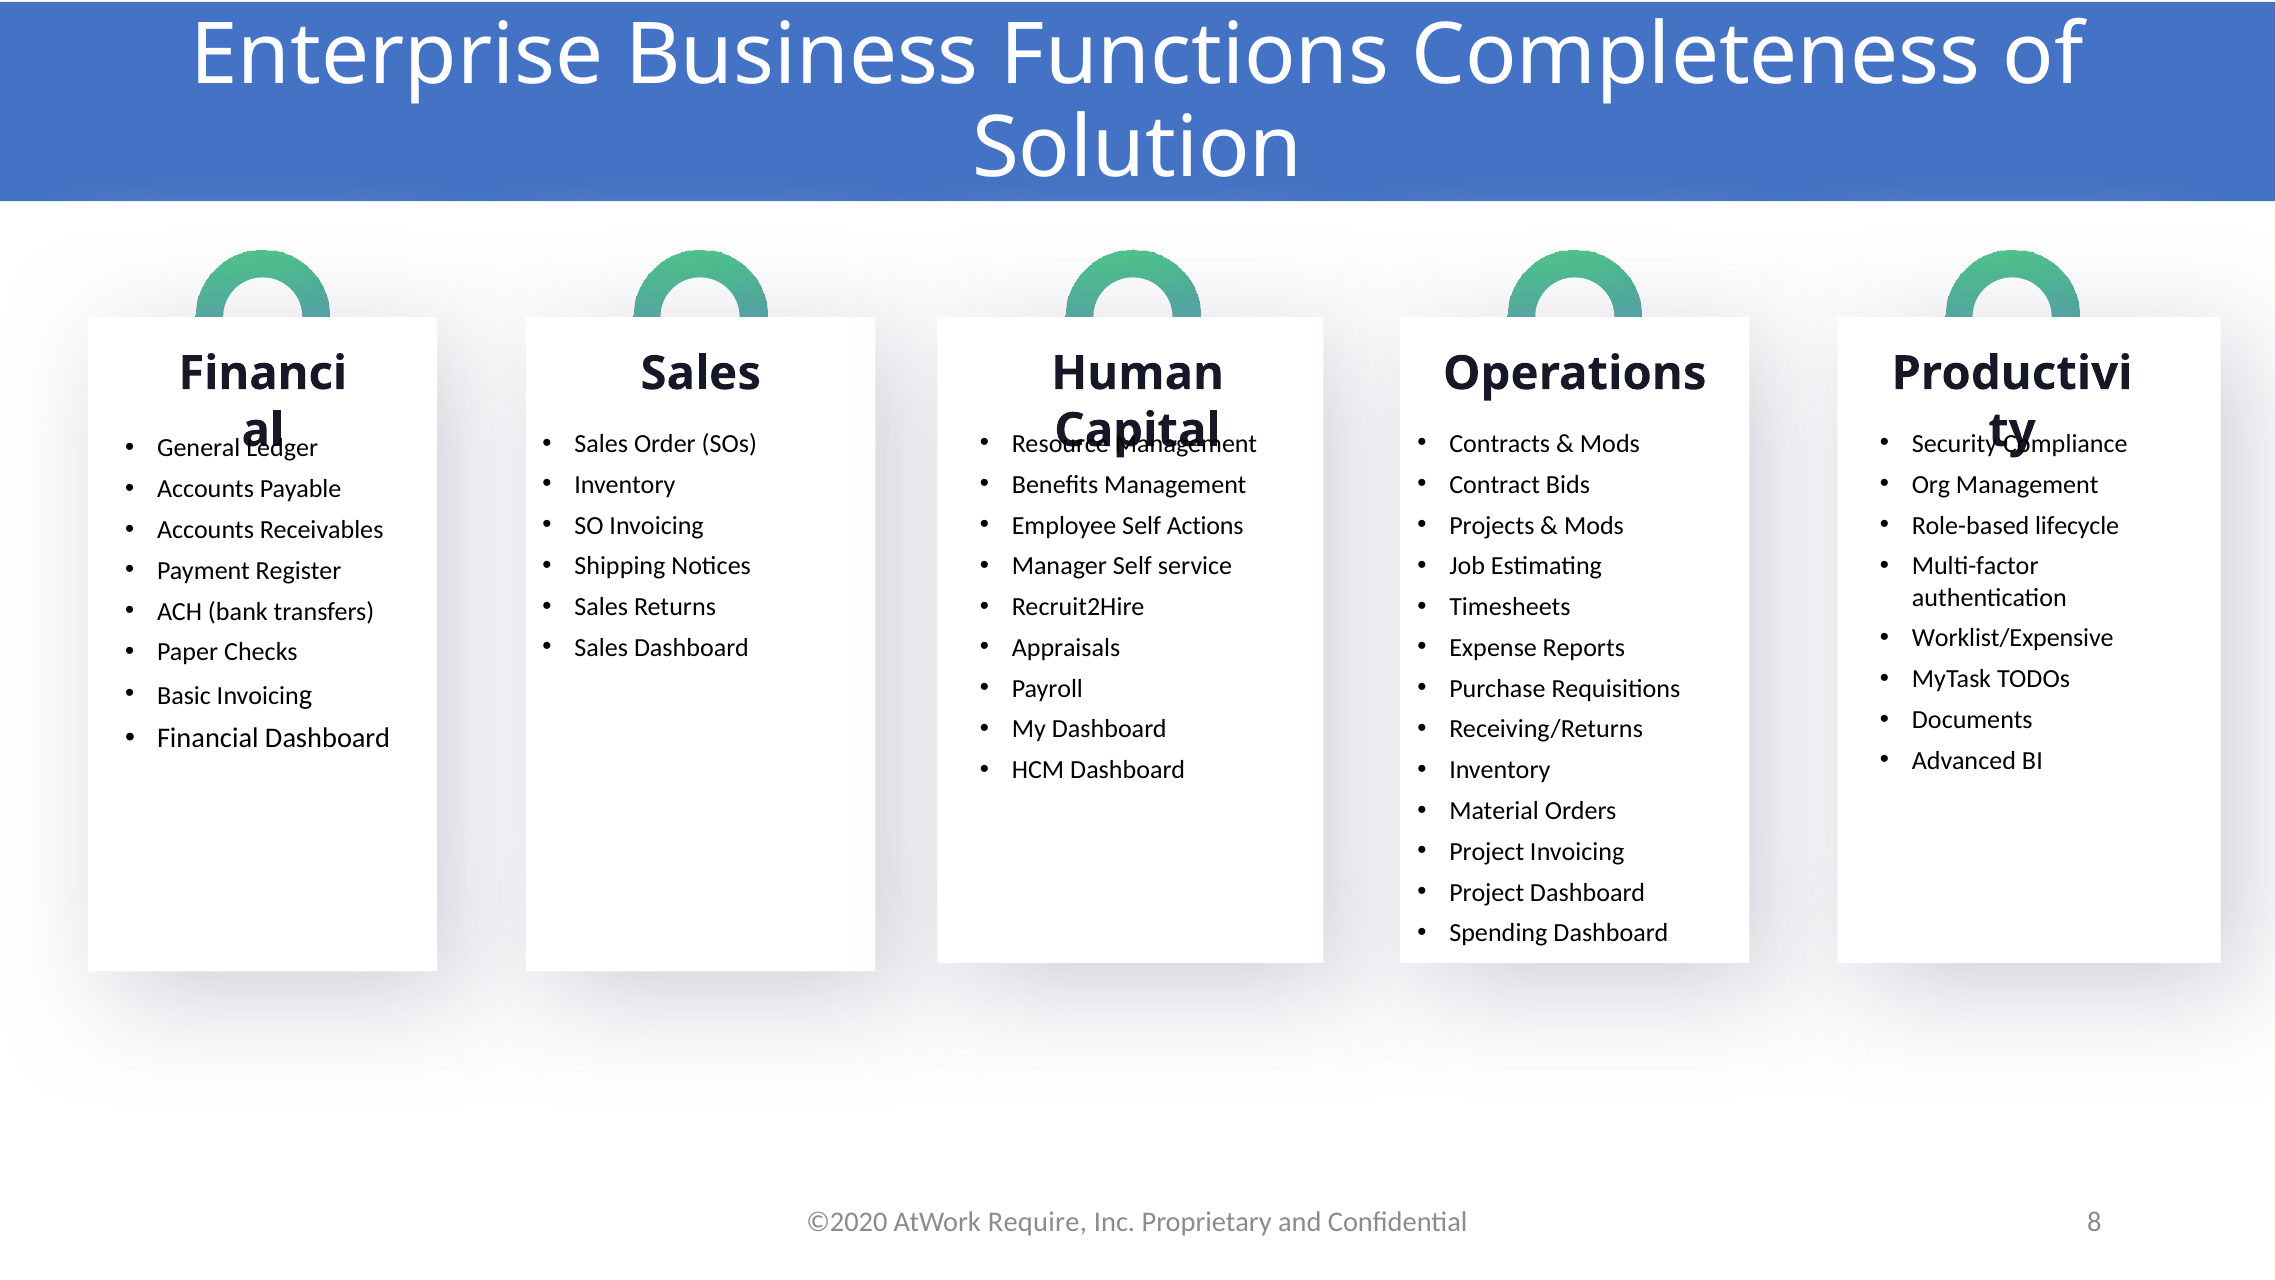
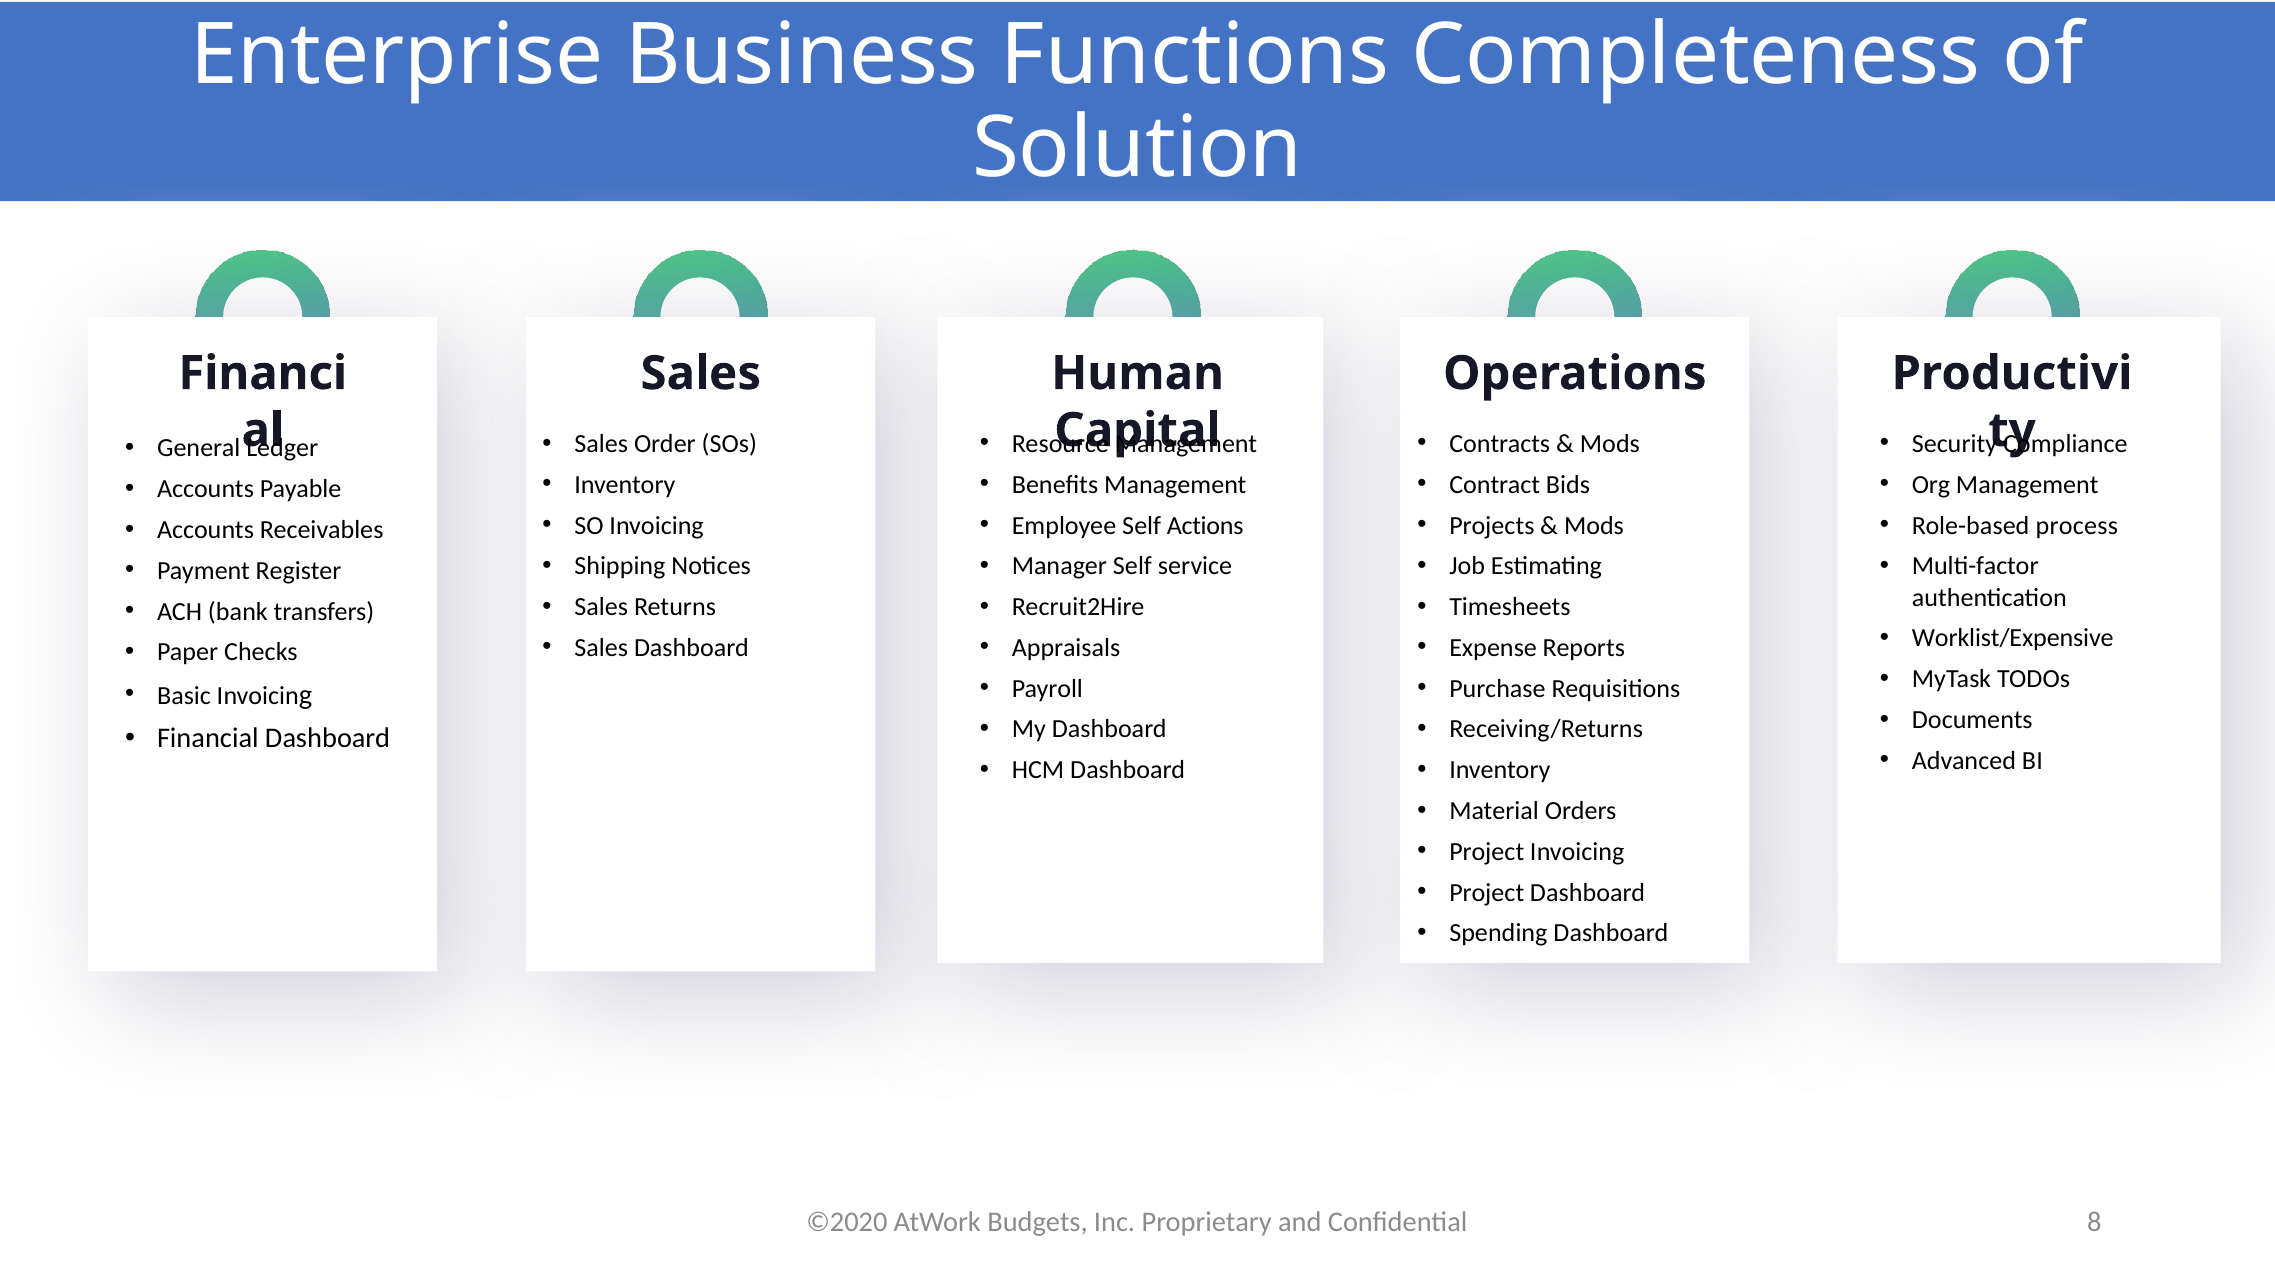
lifecycle: lifecycle -> process (2077, 525)
Require: Require -> Budgets (1038, 1222)
